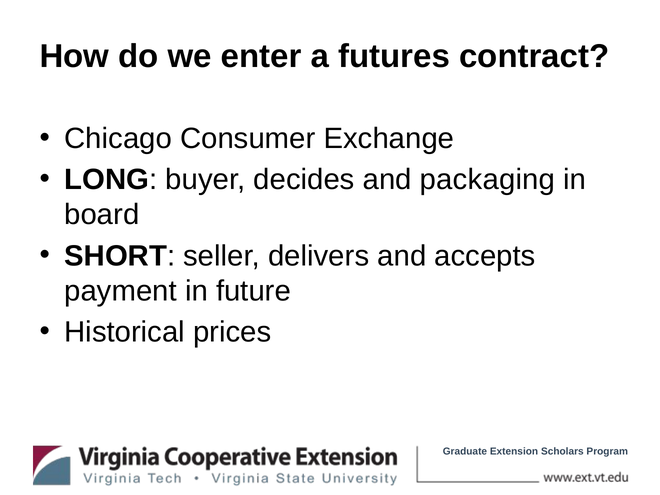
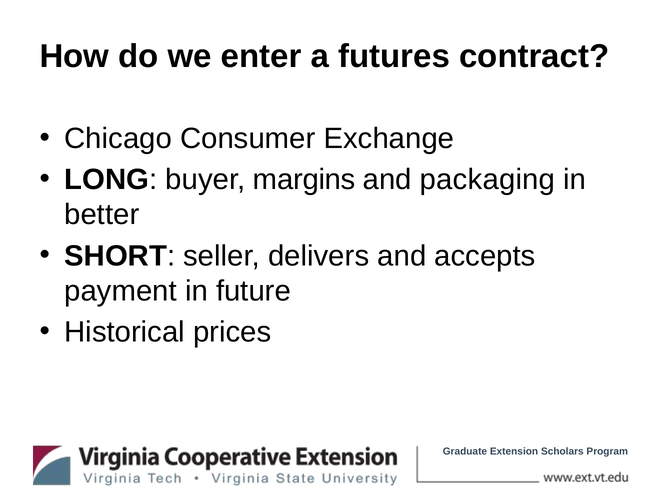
decides: decides -> margins (304, 180)
board: board -> better (102, 215)
